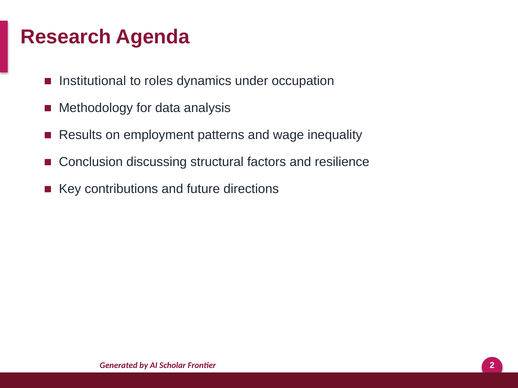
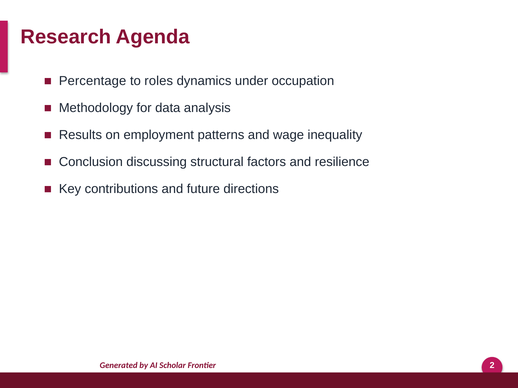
Institutional: Institutional -> Percentage (93, 81)
